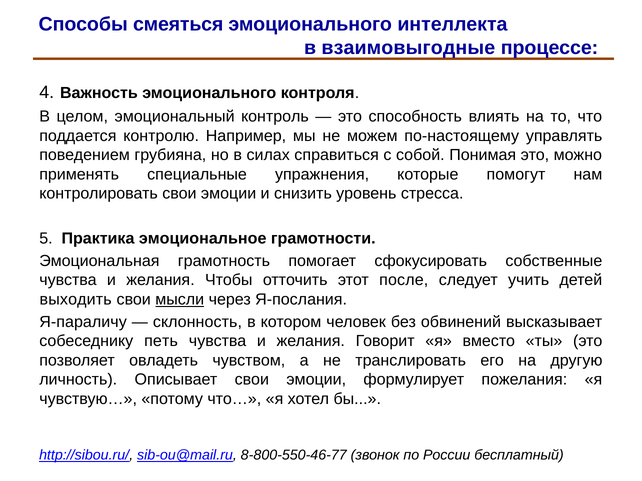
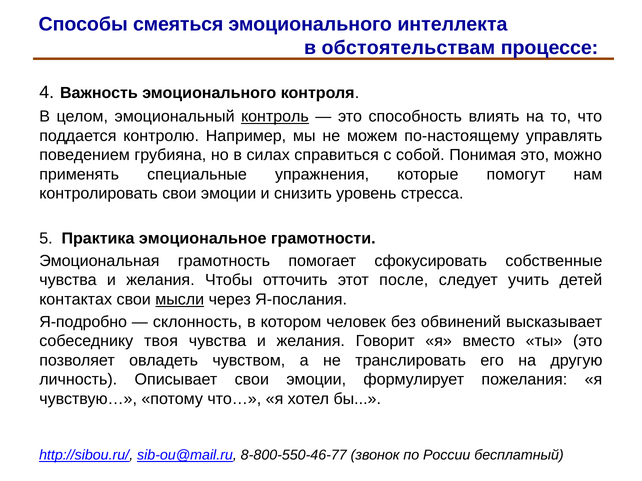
взаимовыгодные: взаимовыгодные -> обстоятельствам (408, 48)
контроль underline: none -> present (275, 117)
выходить: выходить -> контактах (76, 300)
Я-параличу: Я-параличу -> Я-подробно (83, 322)
петь: петь -> твоя (161, 341)
